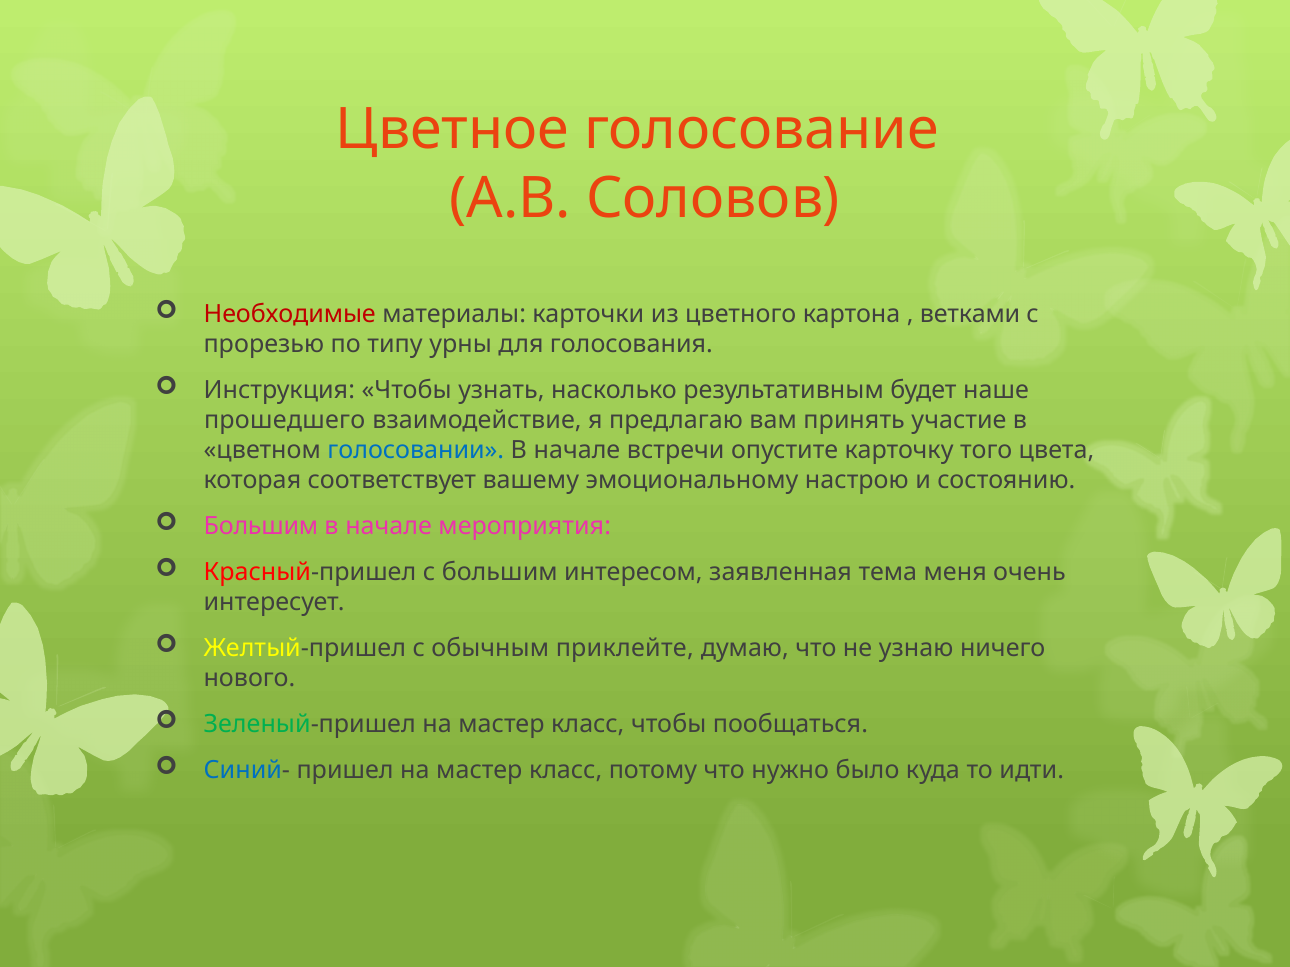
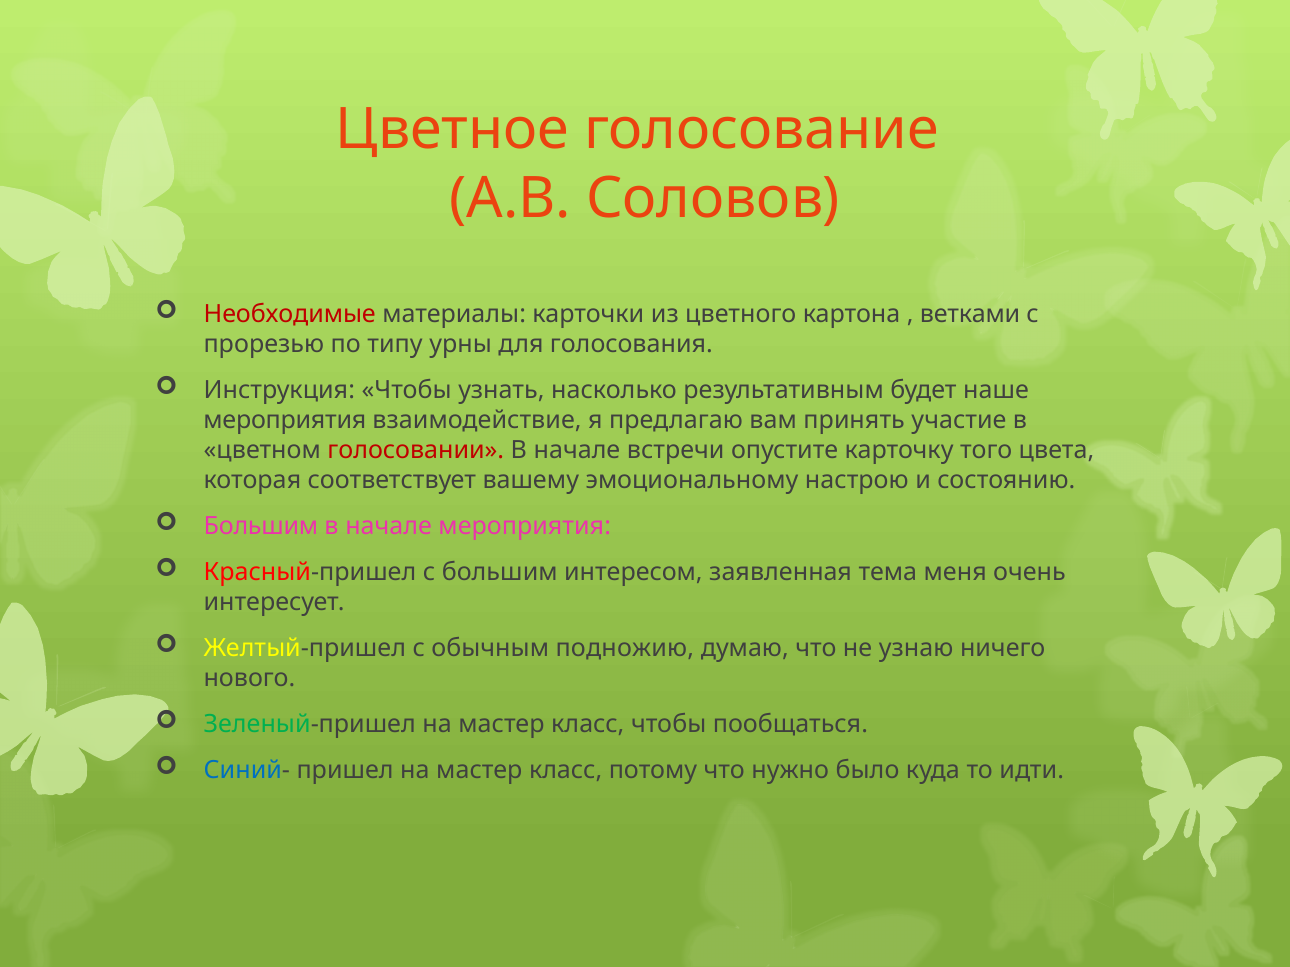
прошедшего: прошедшего -> мероприятия (285, 420)
голосовании colour: blue -> red (416, 451)
приклейте: приклейте -> подножию (625, 649)
